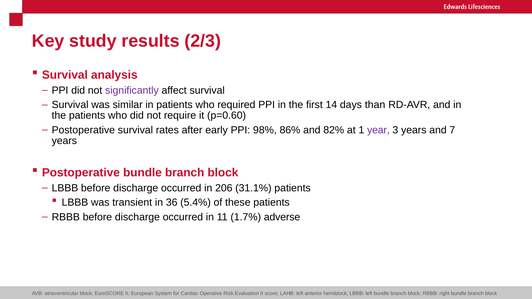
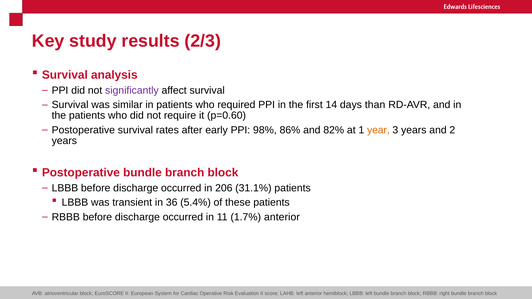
year colour: purple -> orange (378, 130)
7: 7 -> 2 (452, 130)
1.7% adverse: adverse -> anterior (282, 217)
